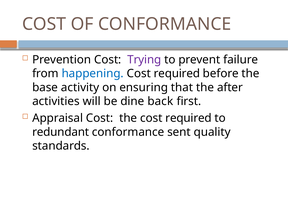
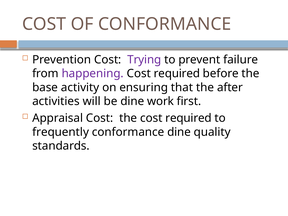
happening colour: blue -> purple (93, 74)
back: back -> work (161, 101)
redundant: redundant -> frequently (61, 132)
conformance sent: sent -> dine (179, 132)
